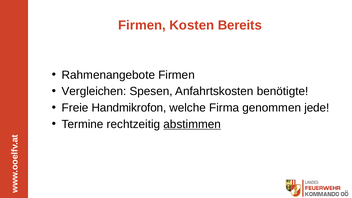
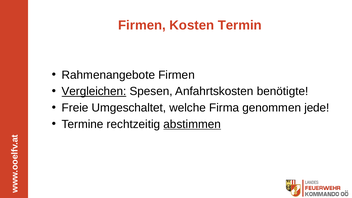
Bereits: Bereits -> Termin (240, 25)
Vergleichen underline: none -> present (94, 91)
Handmikrofon: Handmikrofon -> Umgeschaltet (129, 108)
